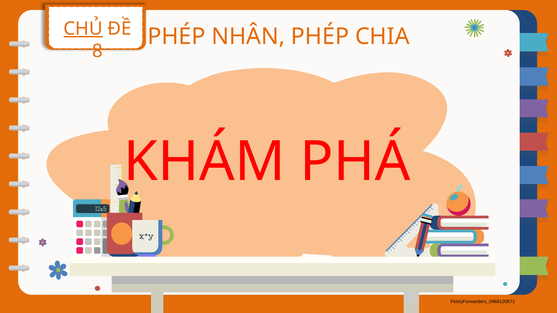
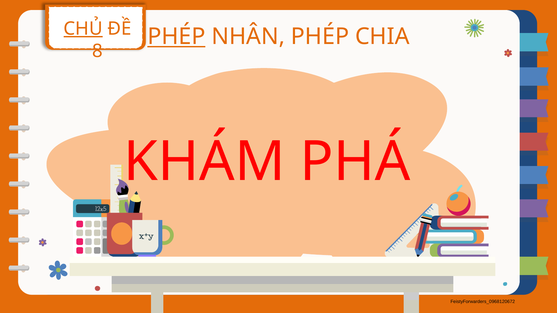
PHÉP underline: none -> present (176, 37)
